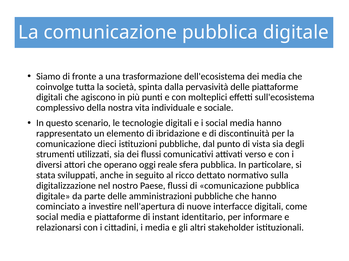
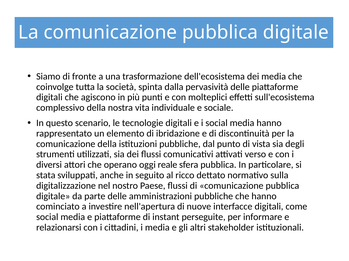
comunicazione dieci: dieci -> della (107, 144)
identitario: identitario -> perseguite (204, 218)
